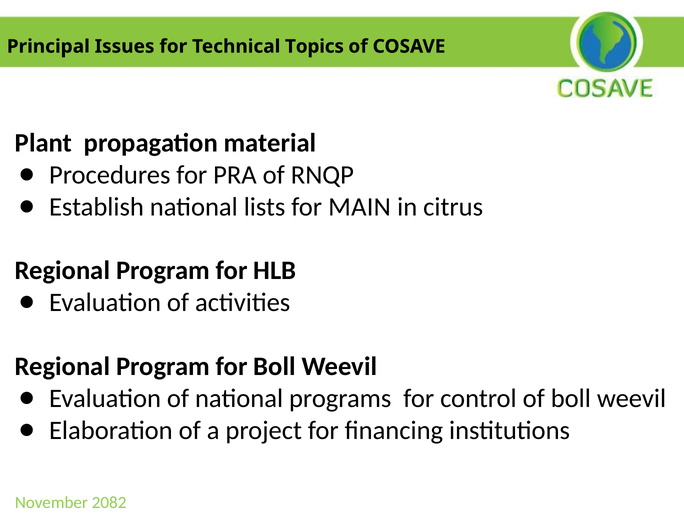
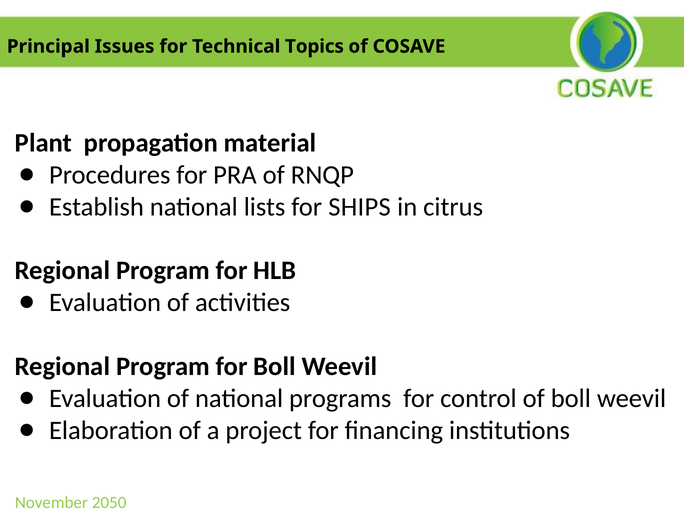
MAIN: MAIN -> SHIPS (360, 207)
2082: 2082 -> 2050 (109, 502)
